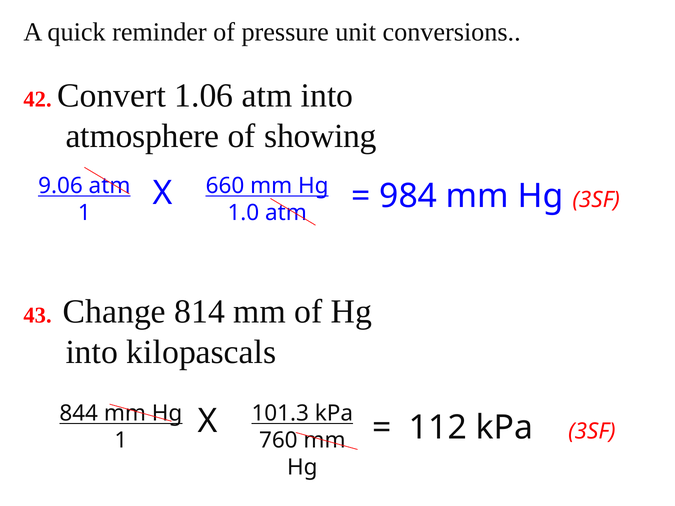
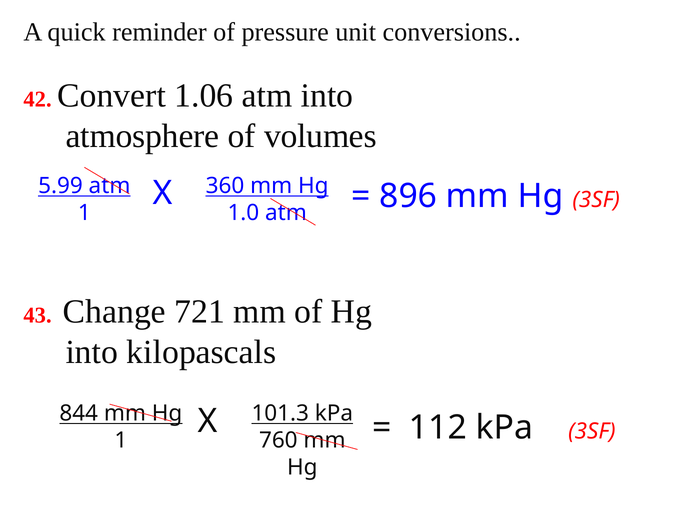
showing: showing -> volumes (320, 136)
9.06: 9.06 -> 5.99 (61, 186)
660: 660 -> 360 (225, 186)
984: 984 -> 896 (408, 196)
814: 814 -> 721 (200, 312)
